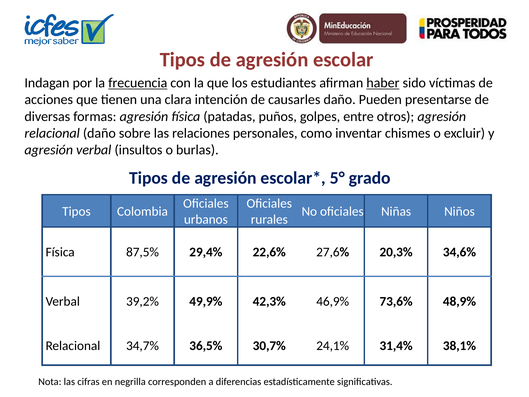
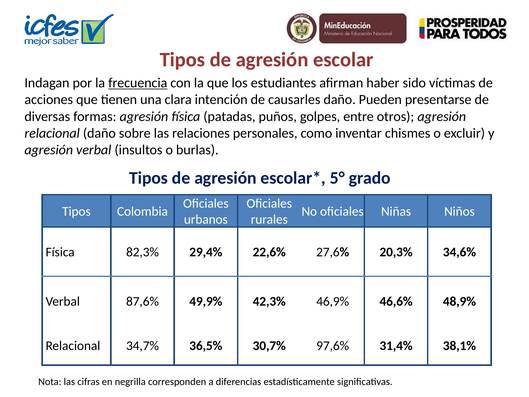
haber underline: present -> none (383, 83)
87,5%: 87,5% -> 82,3% (143, 252)
39,2%: 39,2% -> 87,6% (143, 301)
73,6%: 73,6% -> 46,6% (396, 301)
24,1%: 24,1% -> 97,6% (333, 346)
